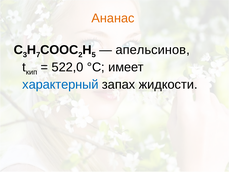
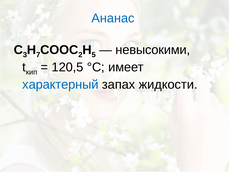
Ананас colour: orange -> blue (113, 18)
апельсинов: апельсинов -> невысокими (153, 50)
522,0: 522,0 -> 120,5 (68, 67)
